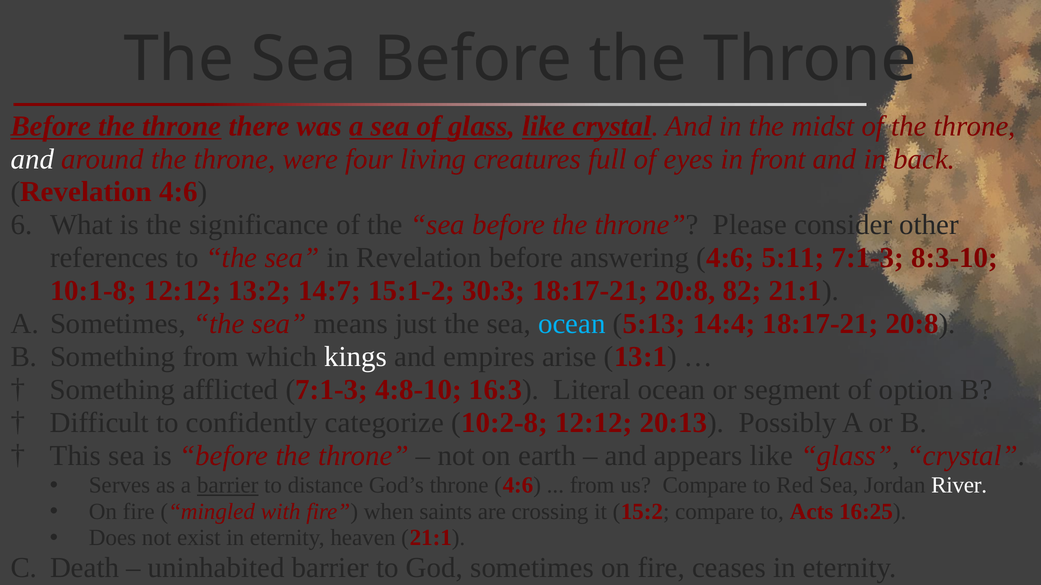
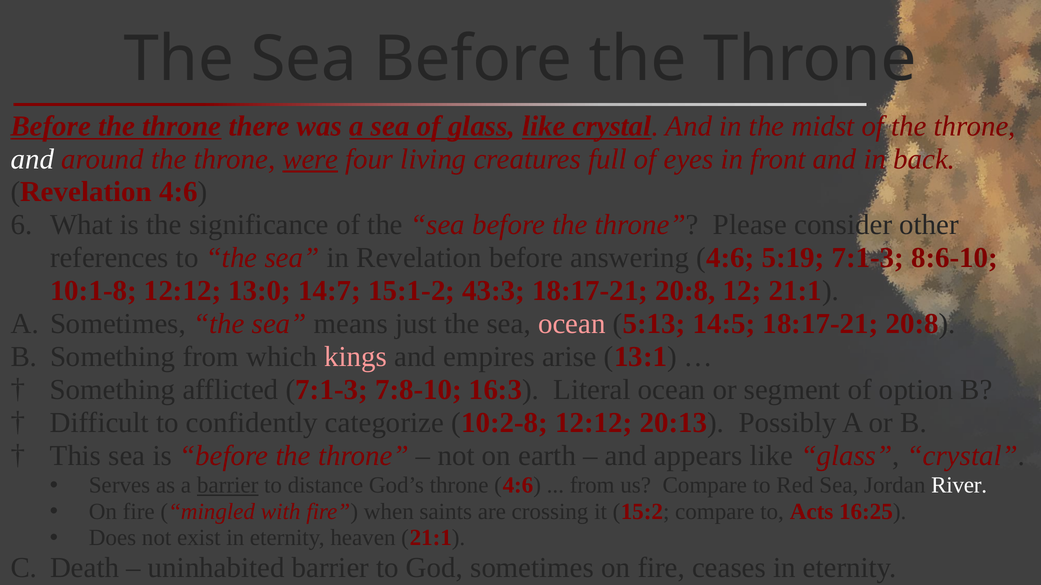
were underline: none -> present (310, 159)
5:11: 5:11 -> 5:19 (793, 258)
8:3-10: 8:3-10 -> 8:6-10 (955, 258)
13:2: 13:2 -> 13:0 (260, 291)
30:3: 30:3 -> 43:3 (494, 291)
82: 82 -> 12 (742, 291)
ocean colour: light blue -> pink (572, 324)
14:4: 14:4 -> 14:5 (724, 324)
kings colour: white -> pink (356, 357)
4:8-10: 4:8-10 -> 7:8-10 (418, 390)
